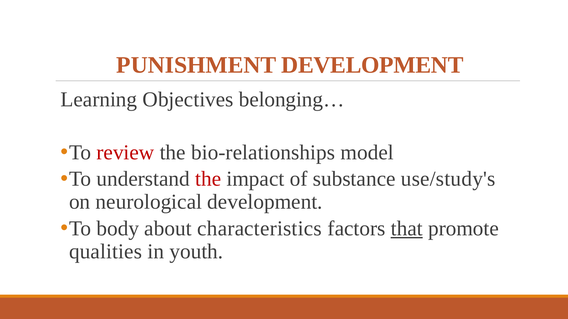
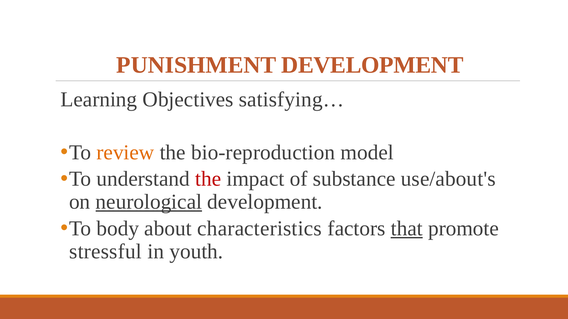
belonging…: belonging… -> satisfying… (291, 99)
review colour: red -> orange (125, 153)
bio-relationships: bio-relationships -> bio-reproduction (263, 153)
use/study's: use/study's -> use/about's (448, 179)
neurological underline: none -> present (149, 202)
qualities: qualities -> stressful (106, 252)
